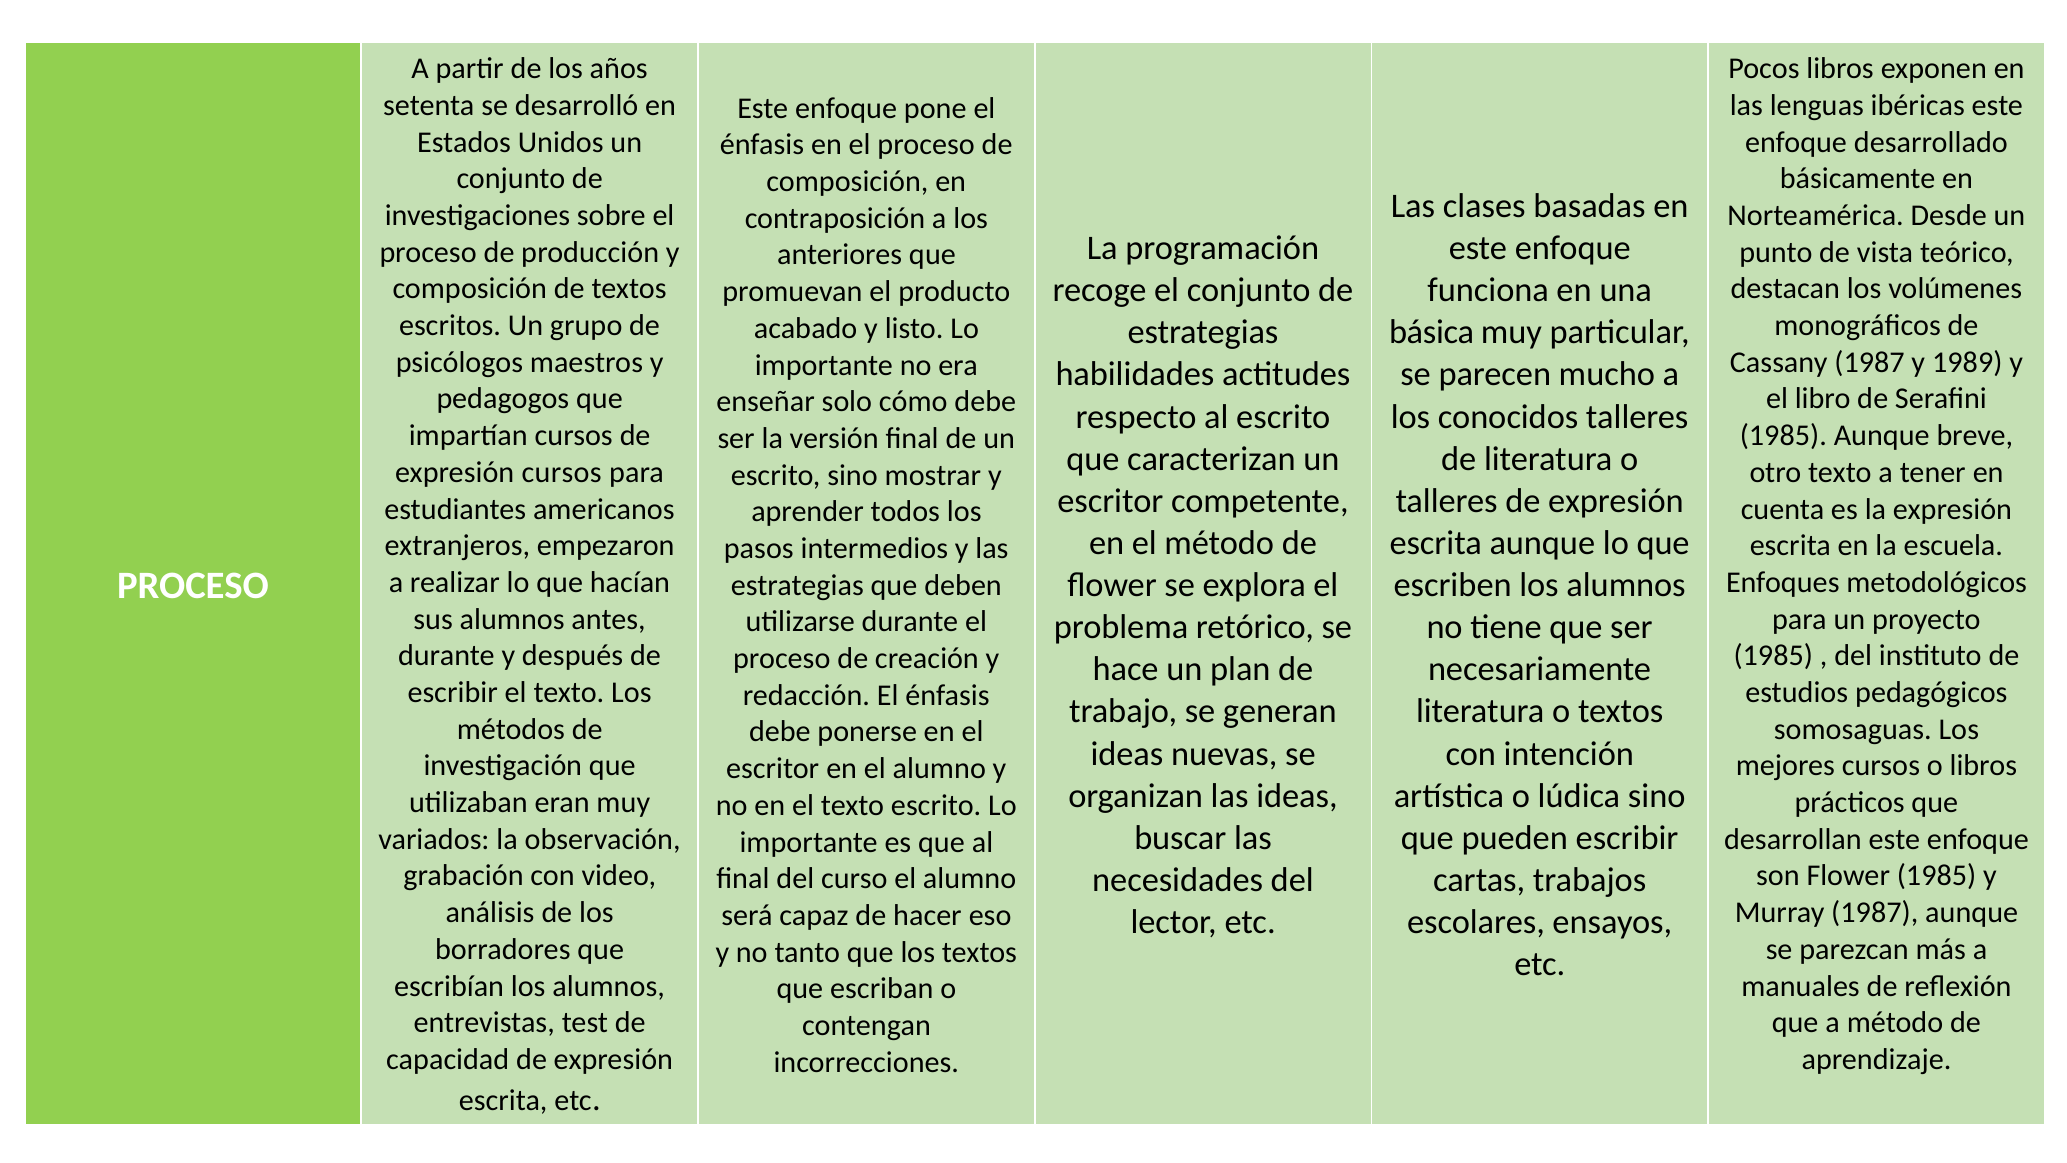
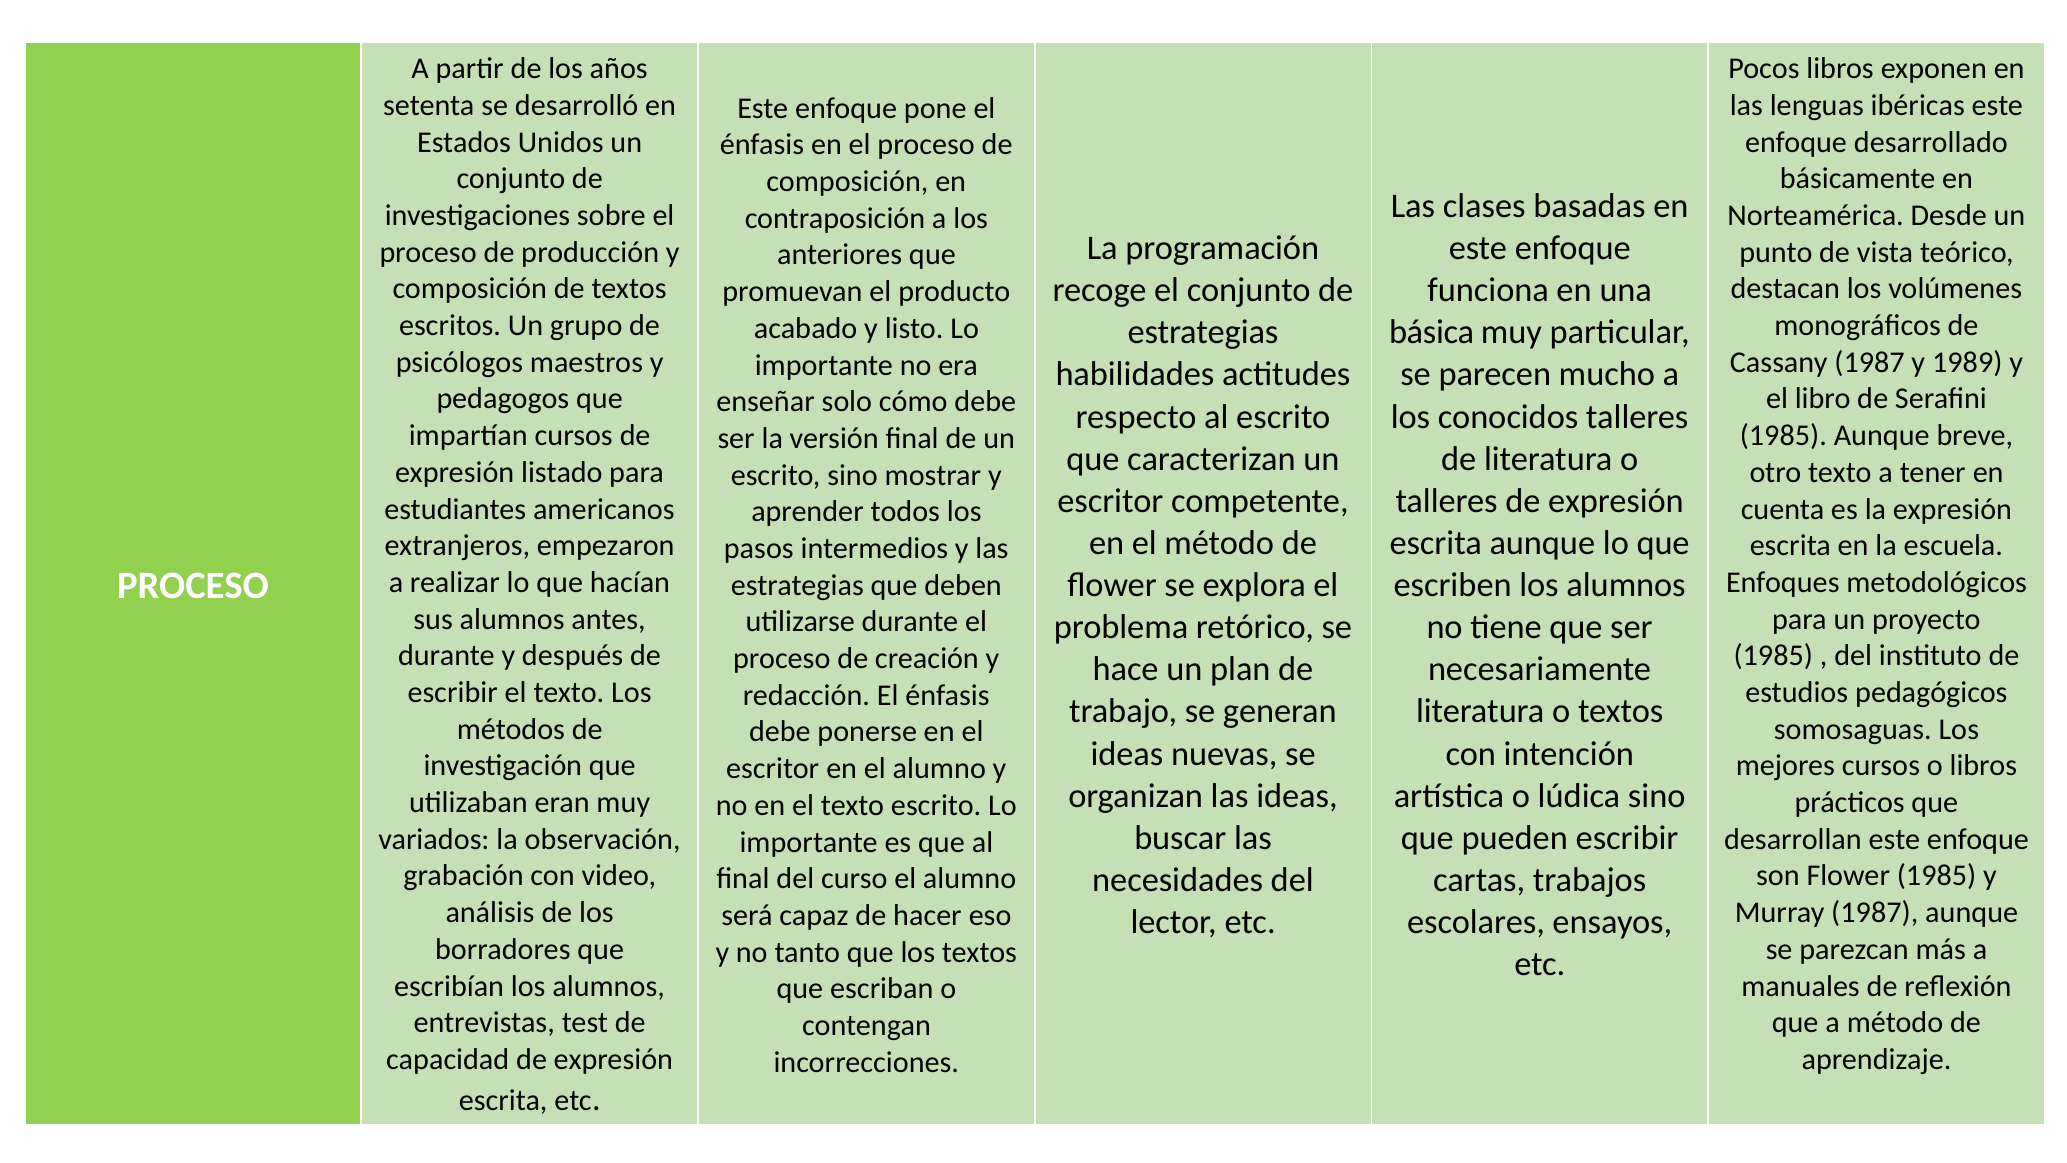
expresión cursos: cursos -> listado (562, 472)
